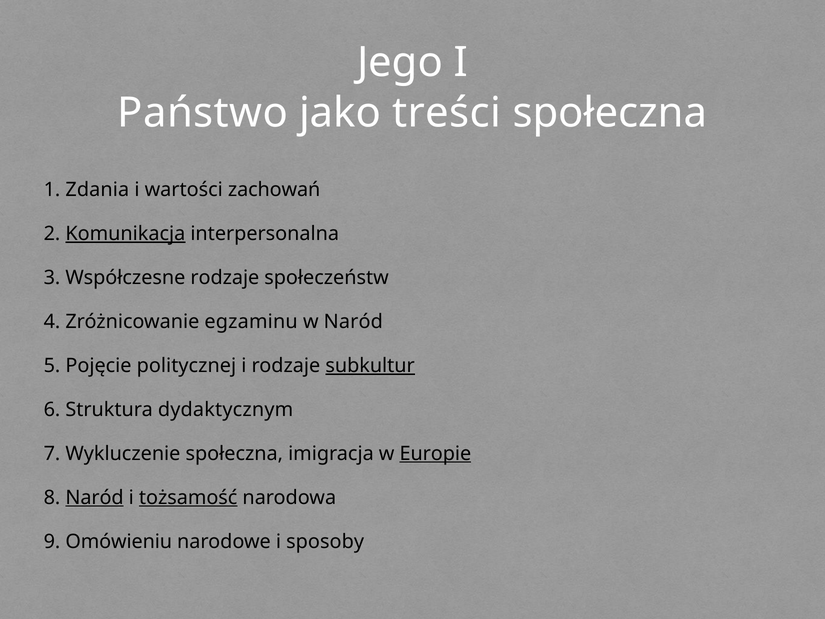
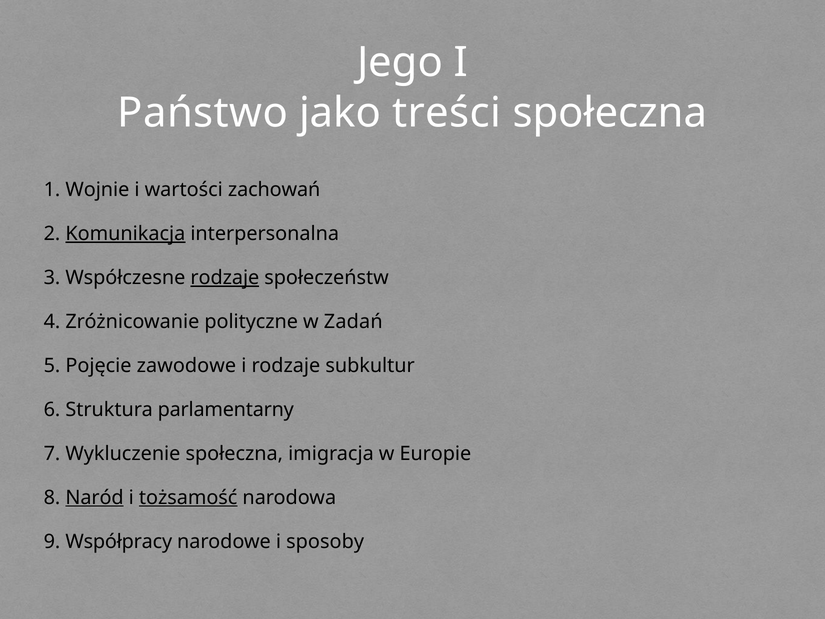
Zdania: Zdania -> Wojnie (97, 190)
rodzaje underline: none -> present (225, 278)
egzaminu: egzaminu -> polityczne (251, 322)
w Naród: Naród -> Zadań (353, 322)
politycznej: politycznej -> zawodowe (186, 366)
subkultur underline: present -> none (370, 366)
dydaktycznym: dydaktycznym -> parlamentarny (226, 409)
Europie underline: present -> none (435, 453)
Omówieniu: Omówieniu -> Współpracy (119, 541)
